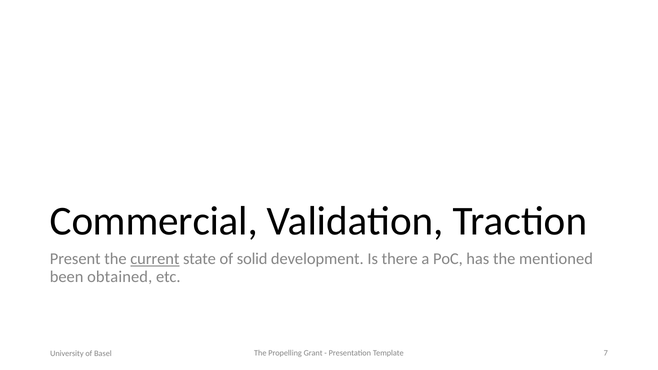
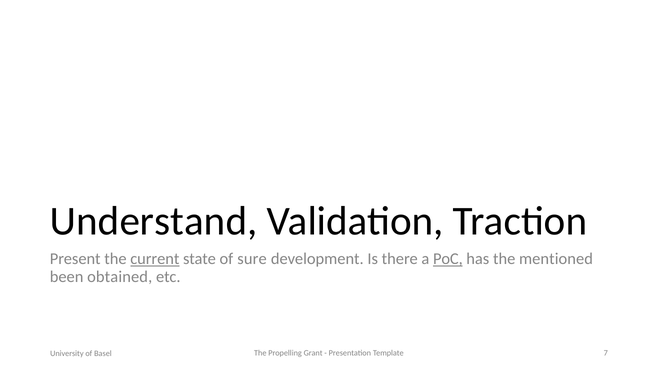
Commercial: Commercial -> Understand (154, 221)
solid: solid -> sure (252, 259)
PoC underline: none -> present (448, 259)
